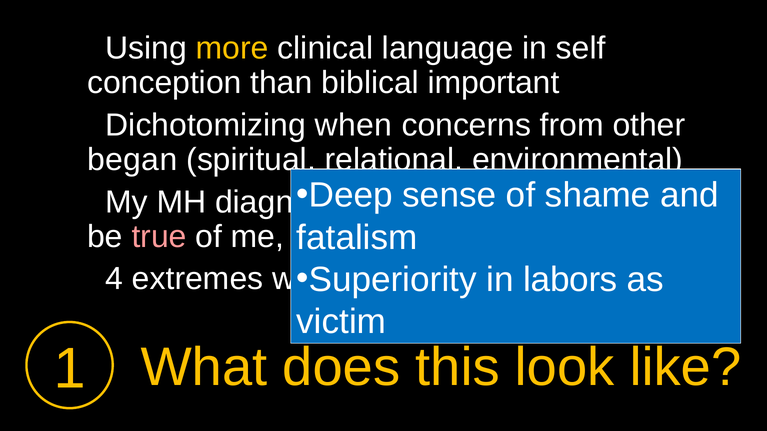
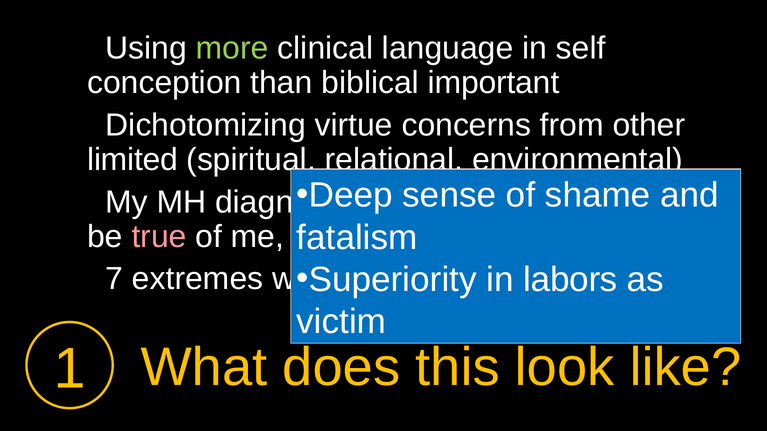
more colour: yellow -> light green (232, 48)
when: when -> virtue (354, 125)
began: began -> limited (133, 160)
4: 4 -> 7 (114, 279)
